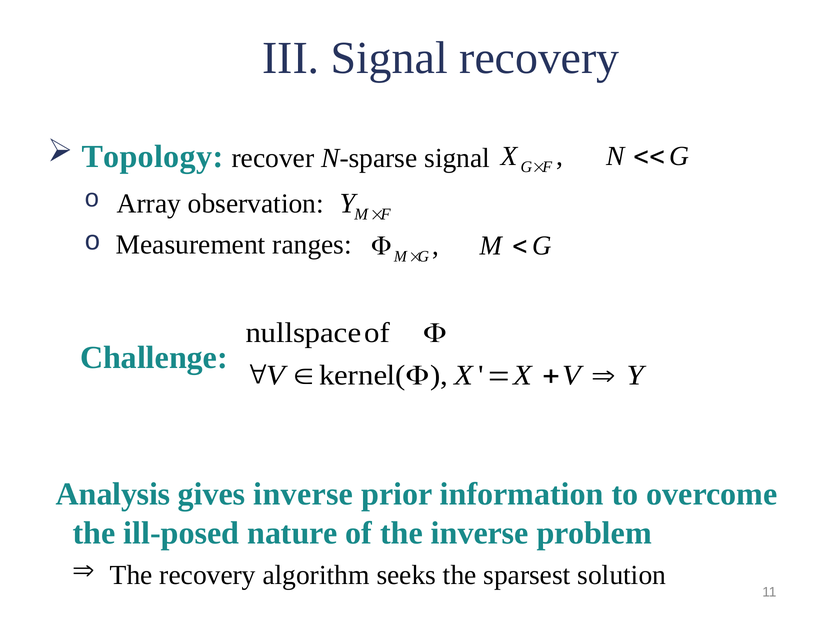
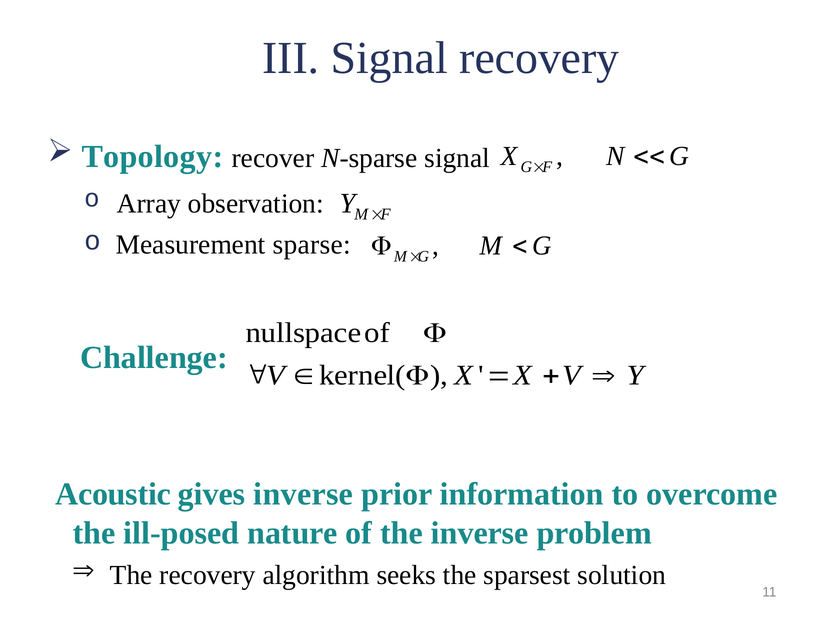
ranges: ranges -> sparse (312, 244)
Analysis: Analysis -> Acoustic (113, 494)
